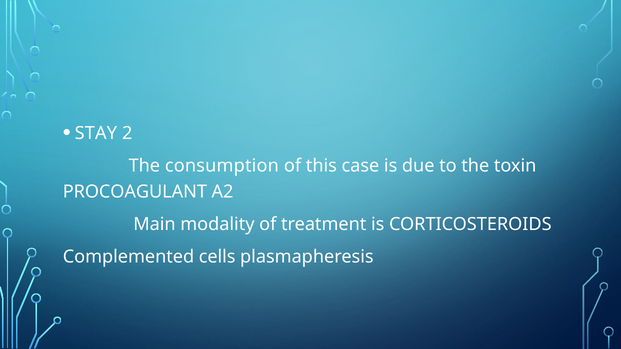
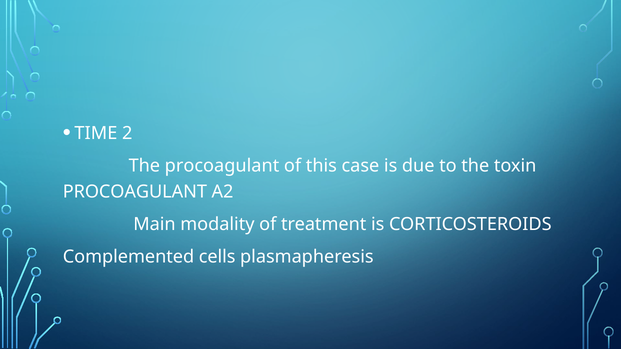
STAY: STAY -> TIME (96, 133)
The consumption: consumption -> procoagulant (222, 166)
